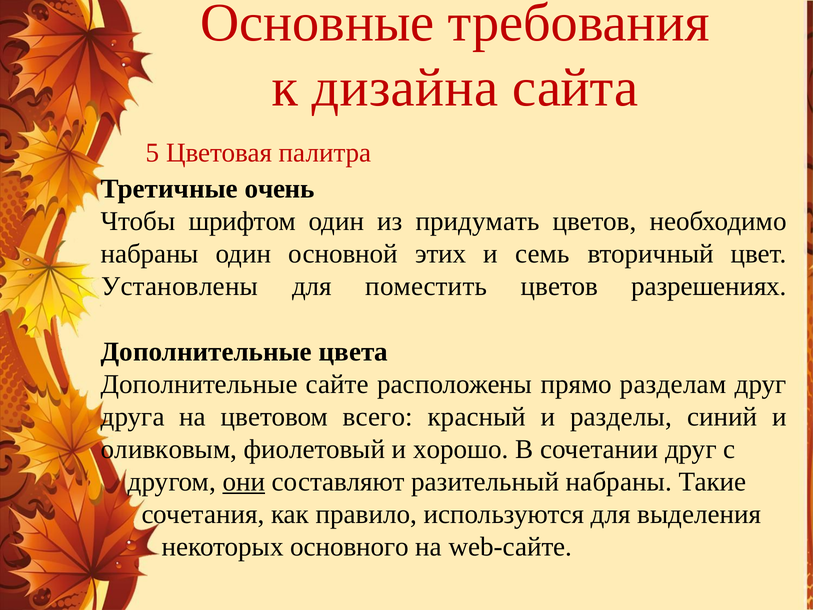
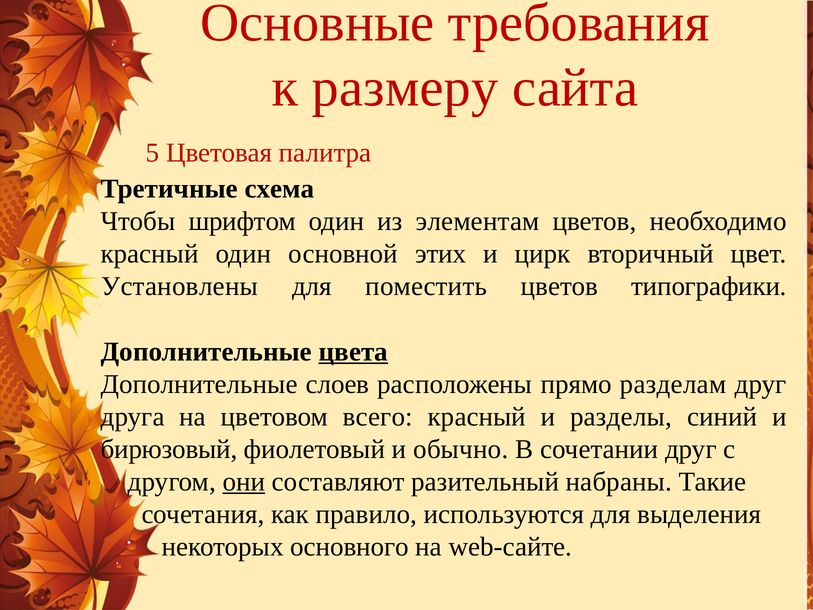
дизайна: дизайна -> размеру (405, 88)
очень: очень -> схема (279, 189)
придумать: придумать -> элементам (478, 221)
набраны: набраны -> красный (150, 254)
семь: семь -> цирк (543, 254)
разрешениях: разрешениях -> типографики (709, 286)
цвета underline: none -> present (353, 351)
сайте: сайте -> слоев (338, 384)
оливковым: оливковым -> бирюзовый (169, 449)
хорошо: хорошо -> обычно (461, 449)
